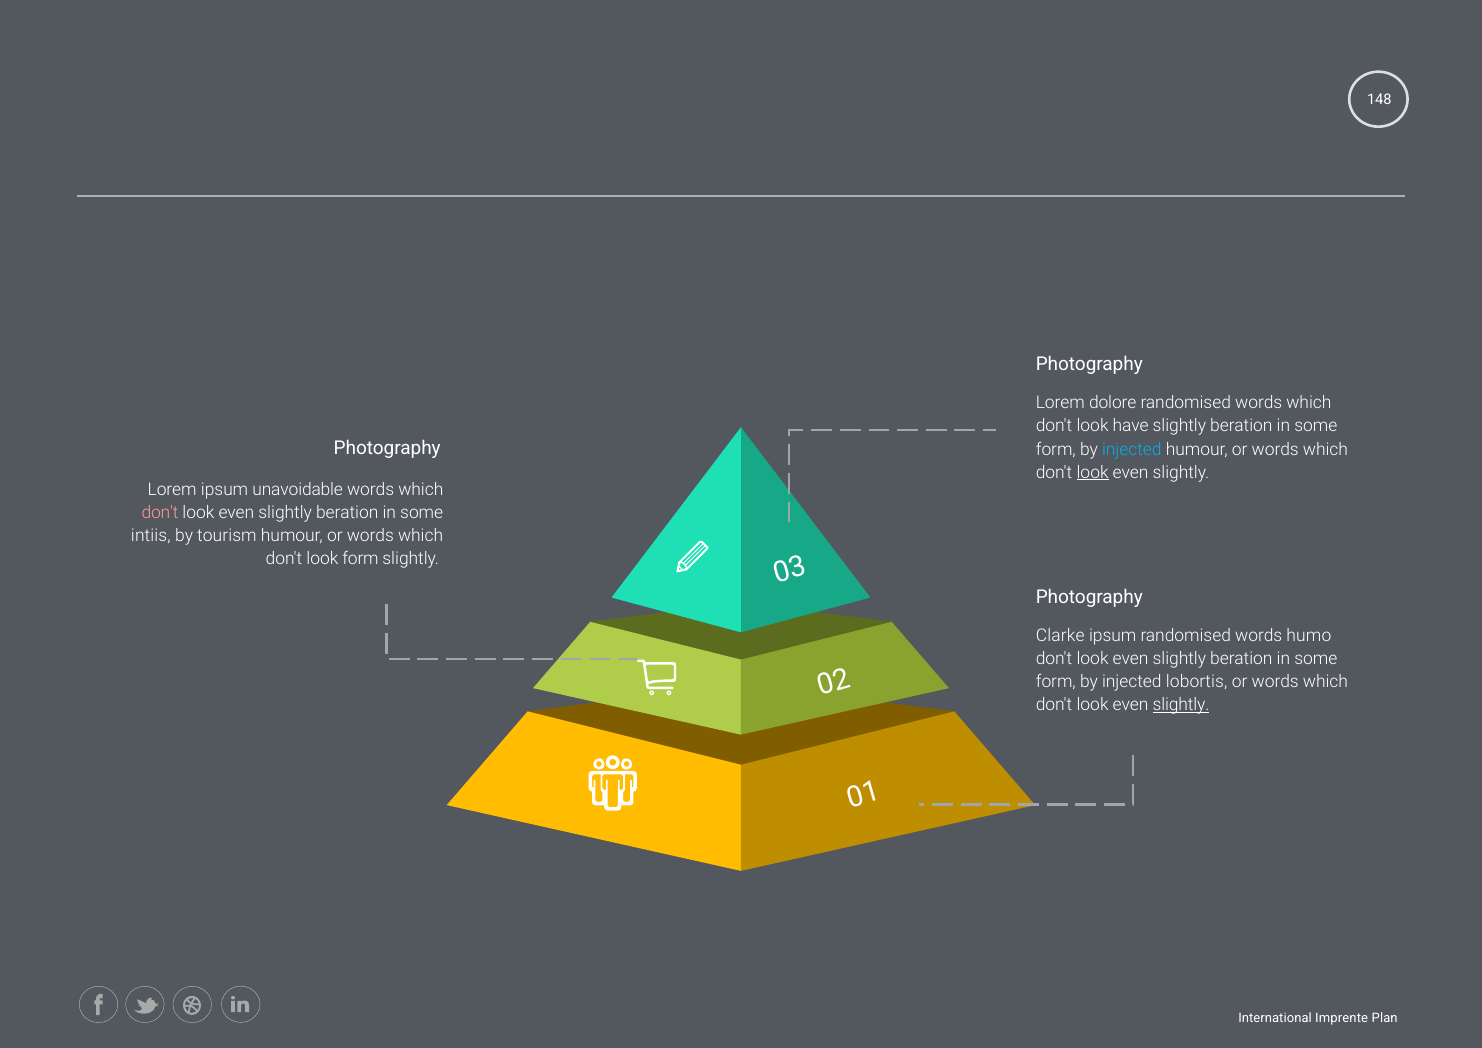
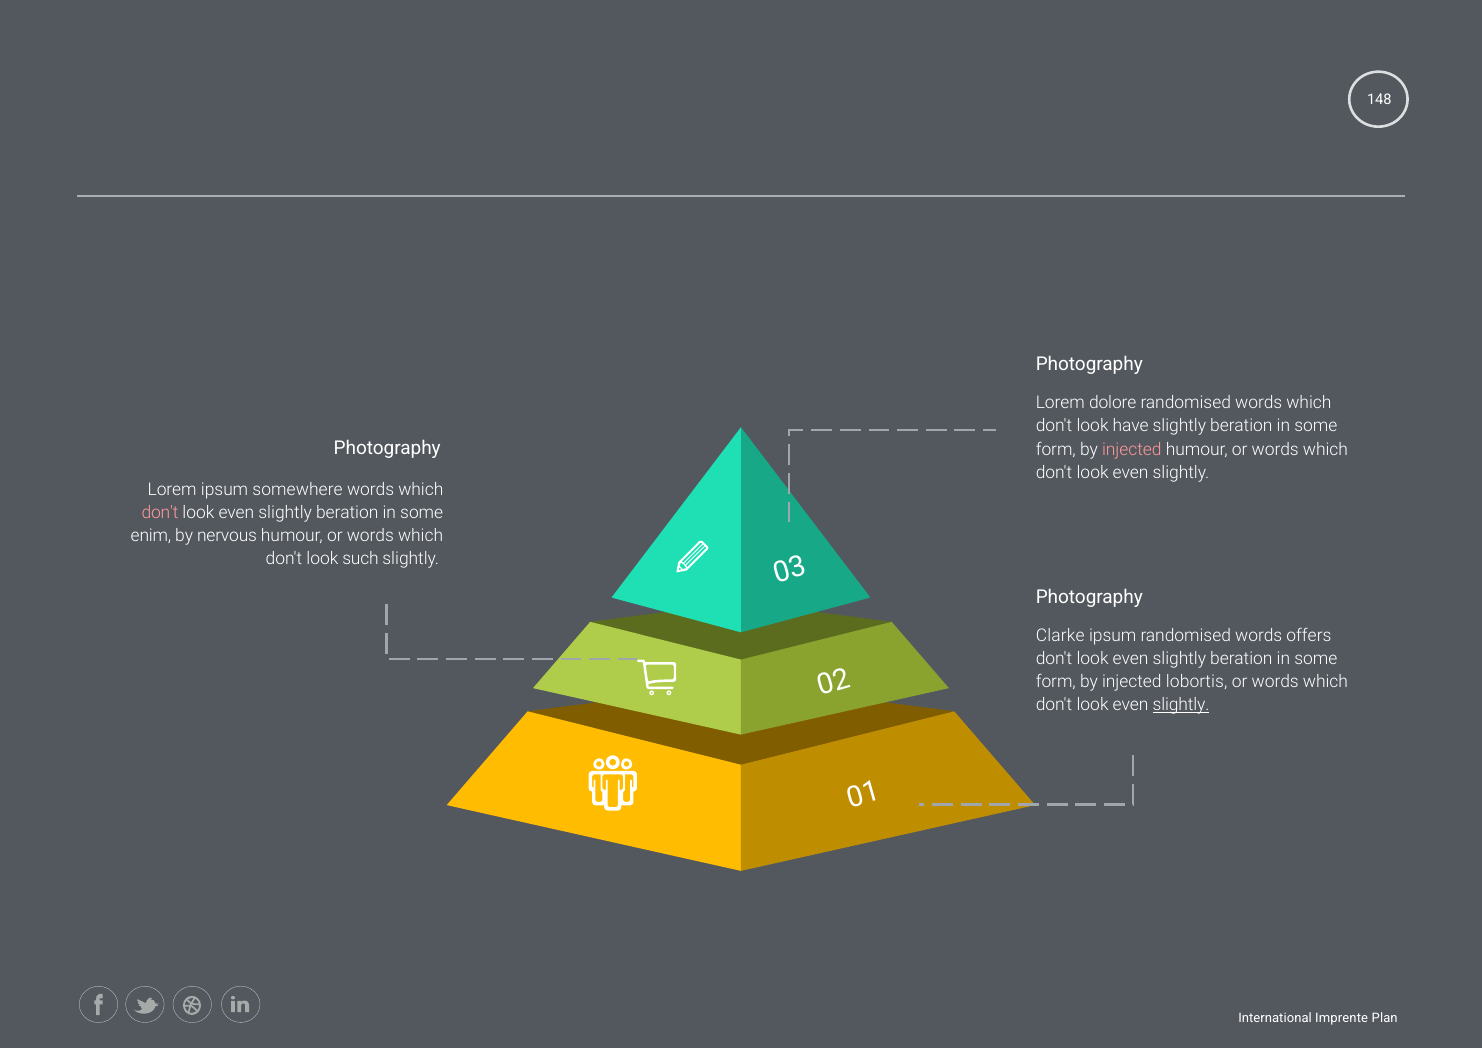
injected colour: light blue -> pink (1132, 449)
look underline: present -> none (1093, 472)
unavoidable: unavoidable -> somewhere (298, 490)
intiis: intiis -> enim (151, 536)
tourism: tourism -> nervous (227, 536)
look form: form -> such (360, 559)
humo: humo -> offers (1309, 636)
